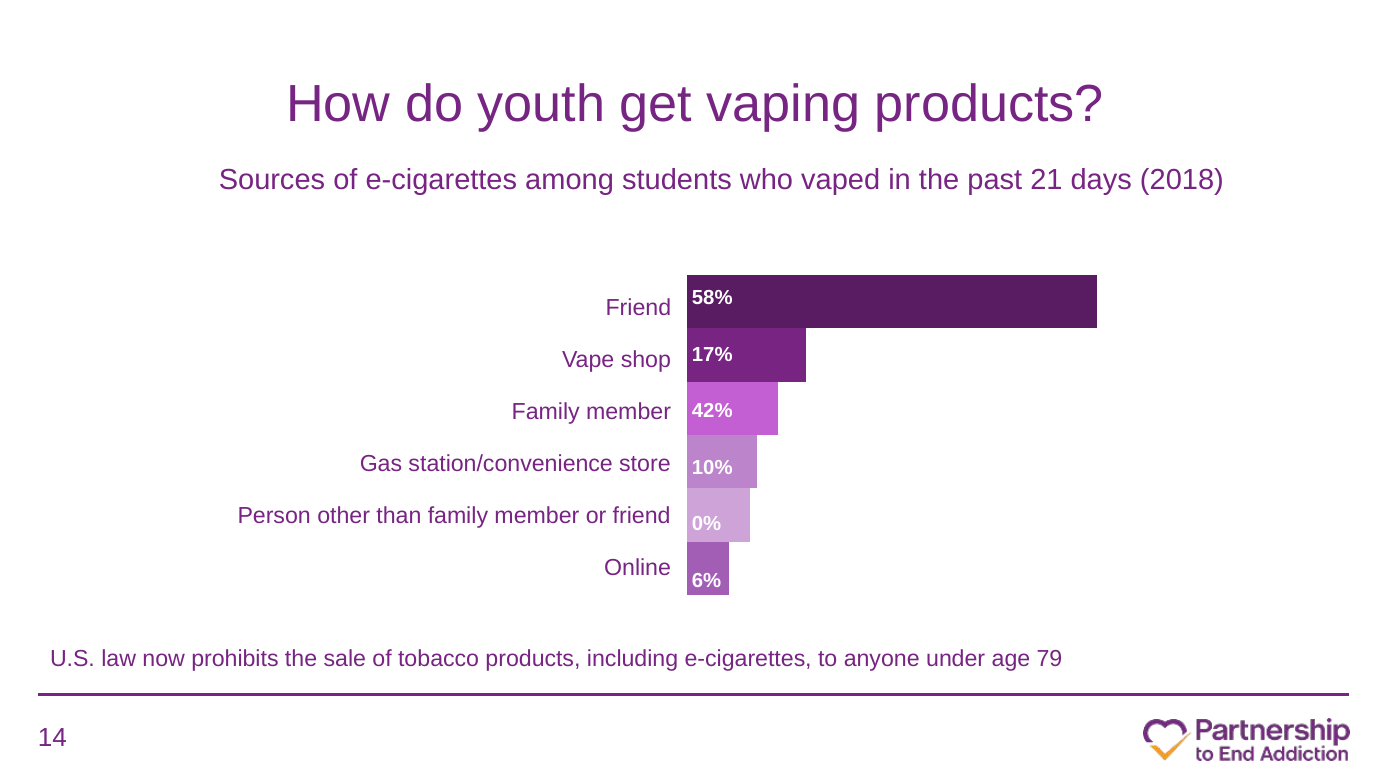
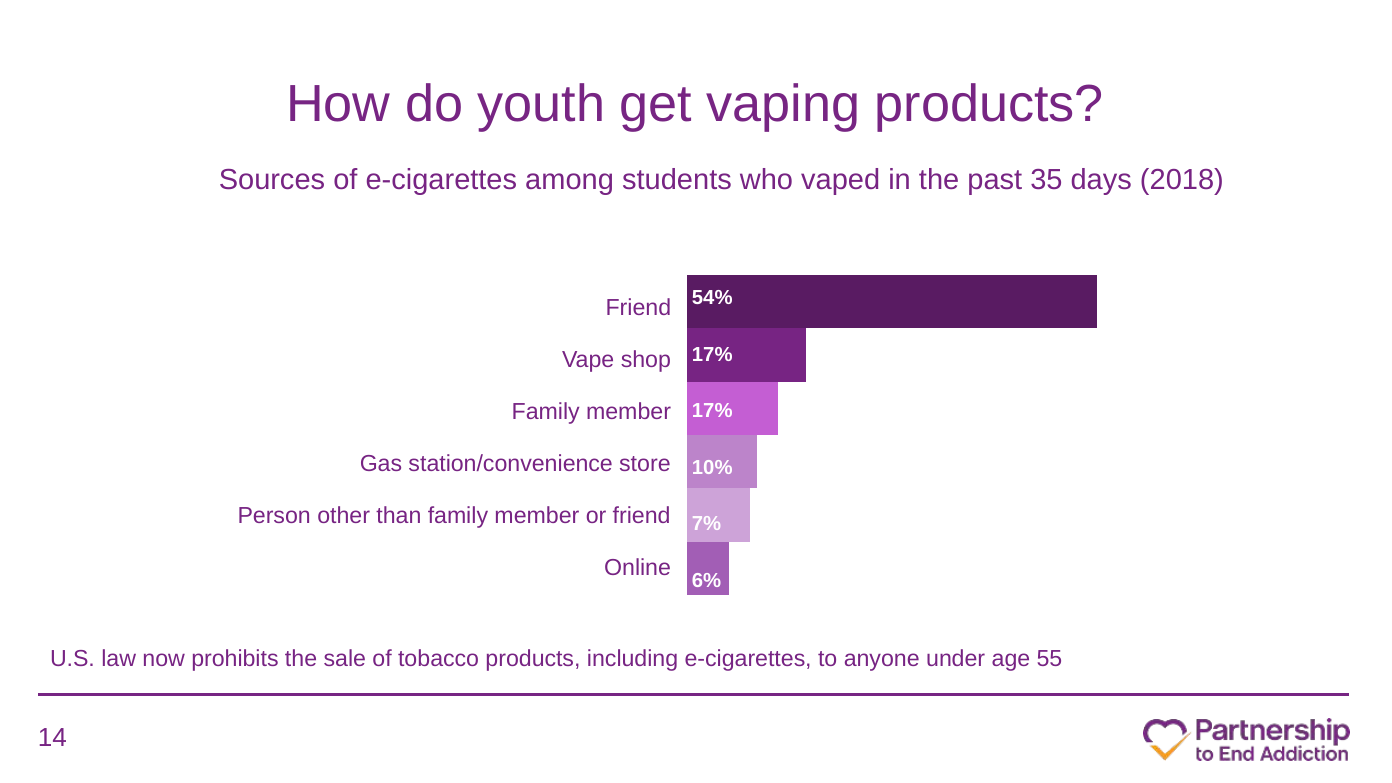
21: 21 -> 35 (1046, 180)
58%: 58% -> 54% (712, 298)
42%: 42% -> 17% (712, 411)
0%: 0% -> 7% (707, 524)
79: 79 -> 55 (1050, 659)
